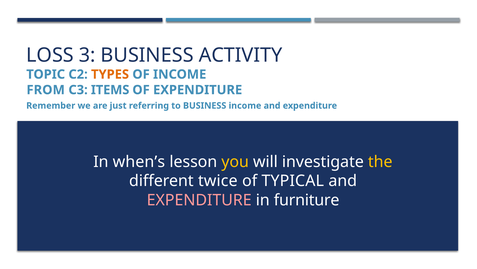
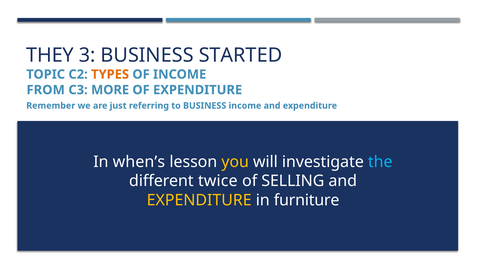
LOSS: LOSS -> THEY (50, 55)
ACTIVITY: ACTIVITY -> STARTED (240, 55)
ITEMS: ITEMS -> MORE (110, 90)
the colour: yellow -> light blue (380, 161)
TYPICAL: TYPICAL -> SELLING (293, 181)
EXPENDITURE colour: pink -> yellow (199, 200)
